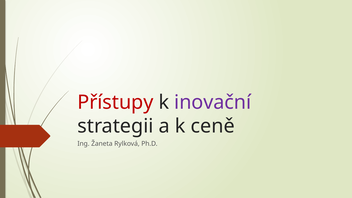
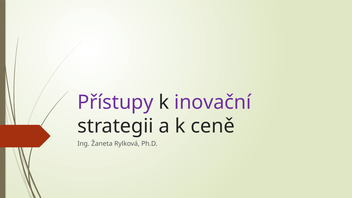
Přístupy colour: red -> purple (115, 102)
